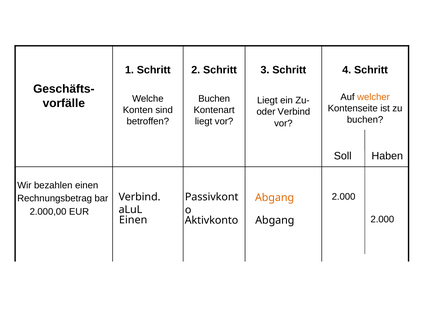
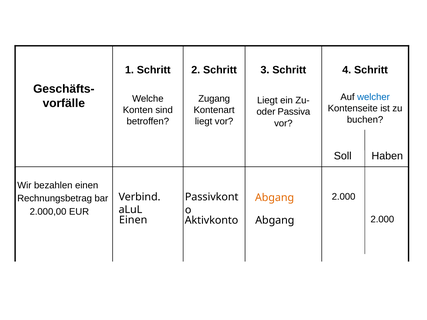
welcher colour: orange -> blue (373, 97)
Buchen: Buchen -> Zugang (214, 99)
oder Verbind: Verbind -> Passiva (294, 112)
